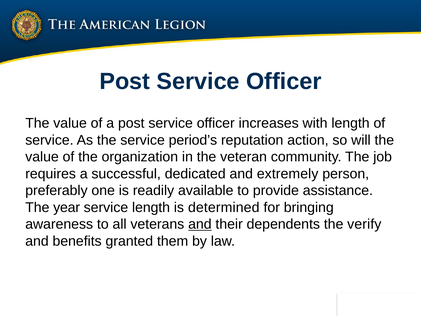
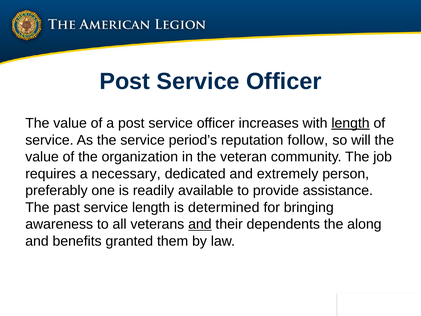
length underline: none -> present (351, 123)
action: action -> follow (308, 140)
successful: successful -> necessary (126, 174)
year: year -> past (67, 207)
verify: verify -> along (364, 224)
